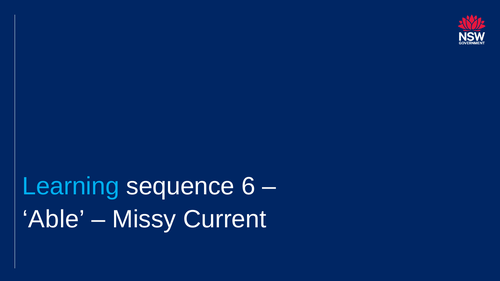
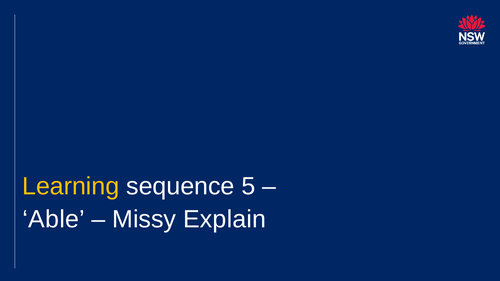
Learning colour: light blue -> yellow (71, 187)
6: 6 -> 5 (248, 187)
Current: Current -> Explain (225, 220)
